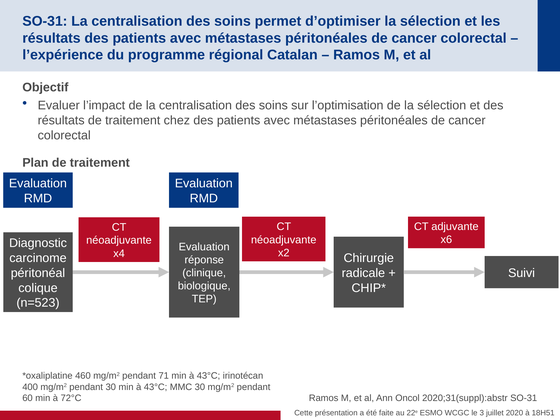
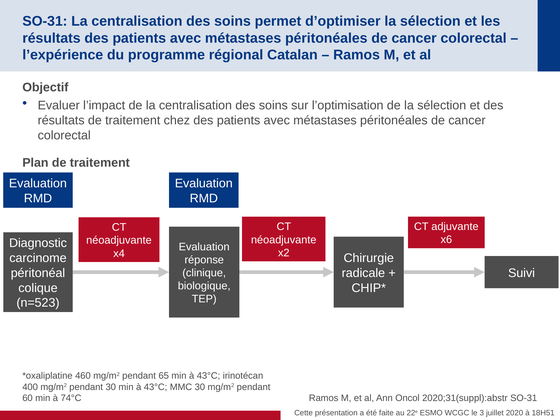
71: 71 -> 65 (164, 376)
72°C: 72°C -> 74°C (71, 398)
